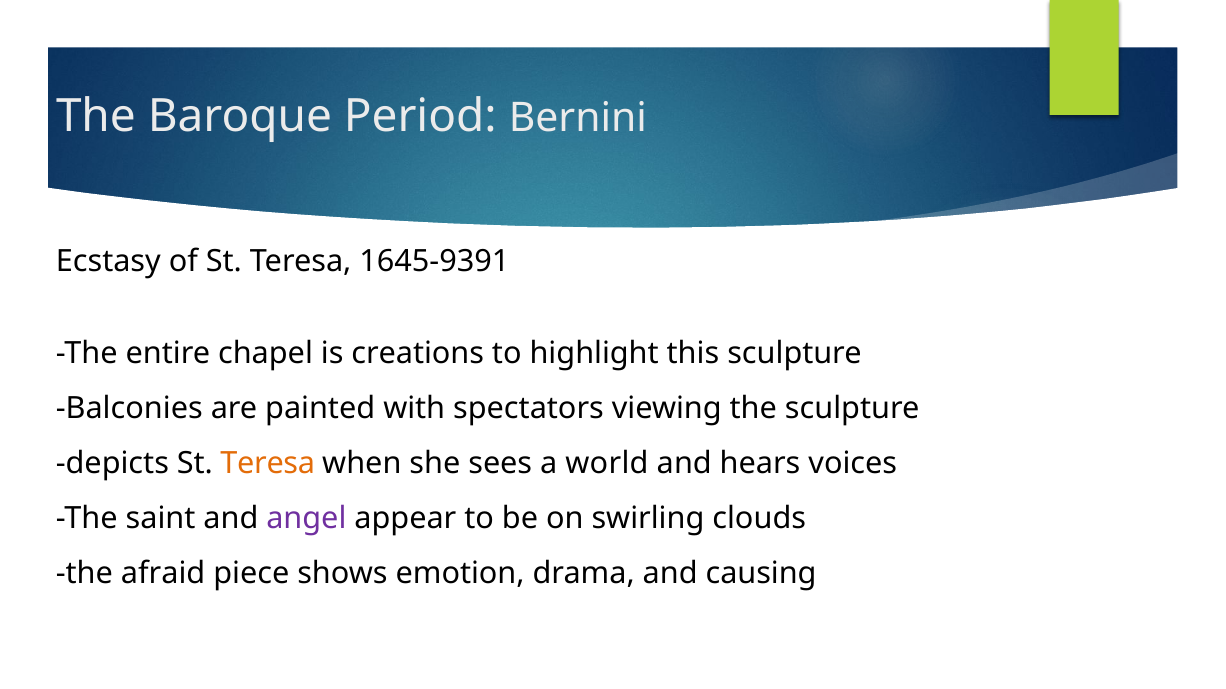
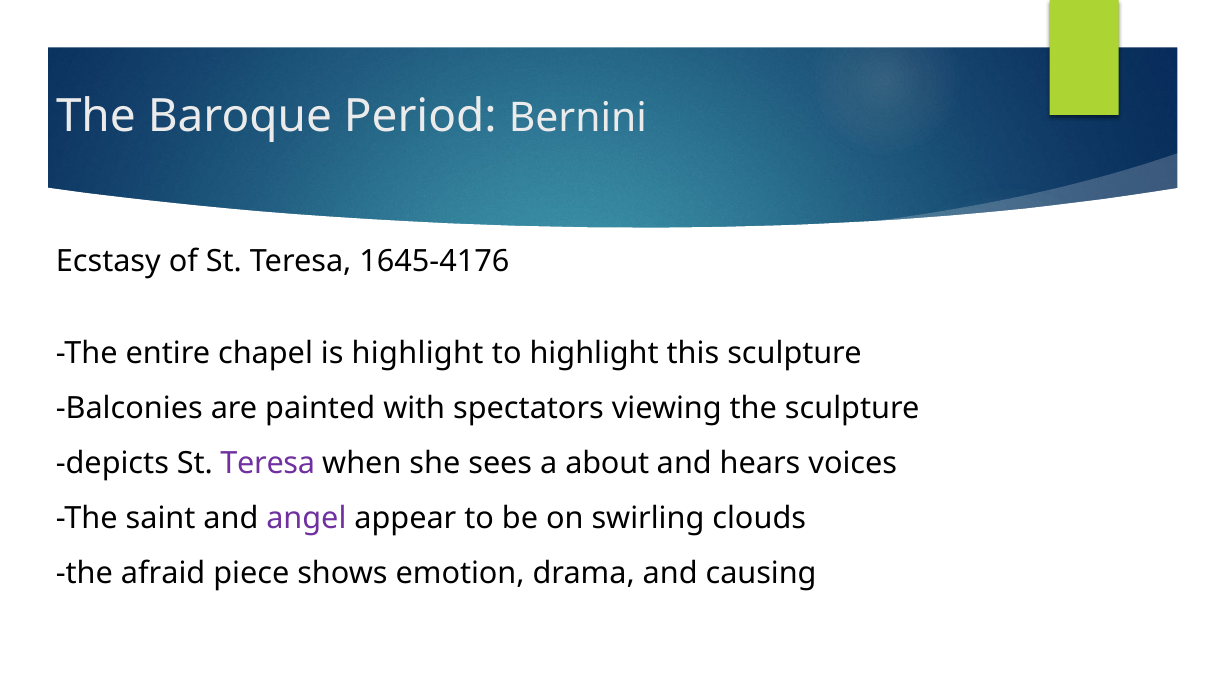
1645-9391: 1645-9391 -> 1645-4176 (434, 261)
is creations: creations -> highlight (418, 353)
Teresa colour: orange -> purple (268, 464)
world: world -> about (607, 464)
